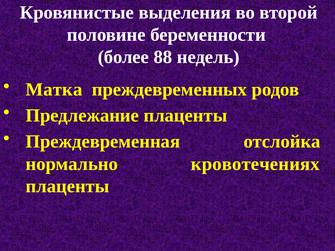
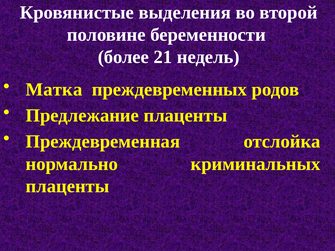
88: 88 -> 21 (163, 57)
кровотечениях: кровотечениях -> криминальных (255, 164)
